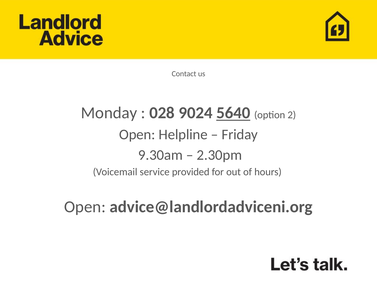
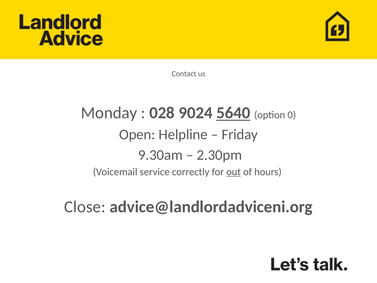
2: 2 -> 0 (292, 115)
provided: provided -> correctly (191, 172)
out underline: none -> present (234, 172)
Open: Open -> Close (85, 207)
